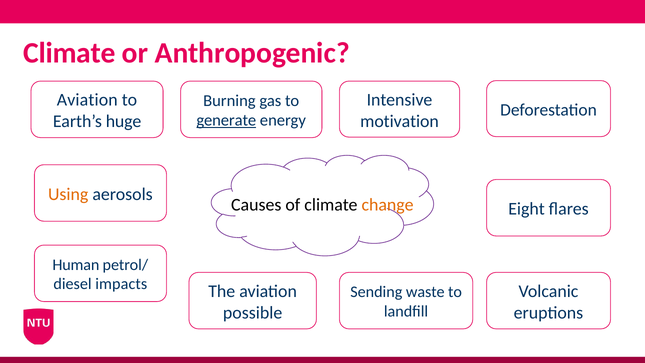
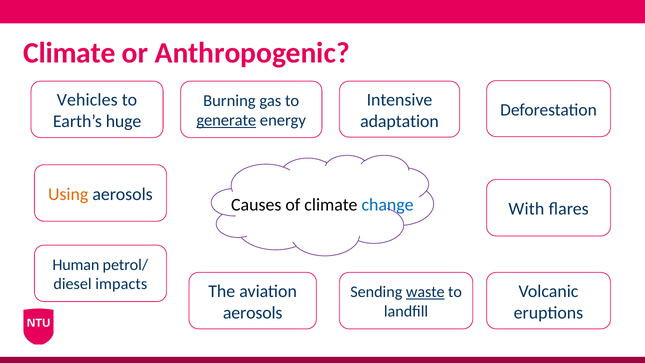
Aviation: Aviation -> Vehicles (87, 100)
motivation: motivation -> adaptation (400, 121)
change colour: orange -> blue (388, 205)
Eight: Eight -> With (526, 209)
waste underline: none -> present (425, 292)
possible: possible -> aerosols (253, 312)
